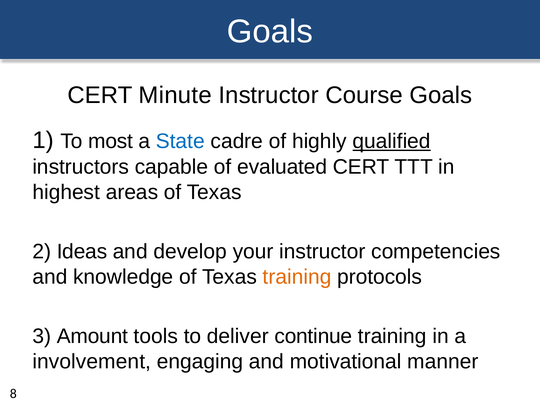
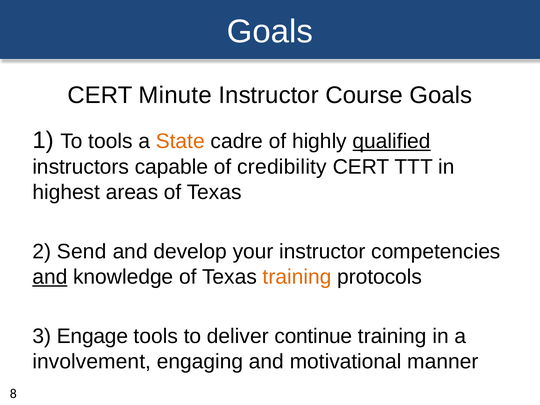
To most: most -> tools (110, 141)
State colour: blue -> orange (180, 141)
evaluated: evaluated -> credibility (282, 167)
Ideas: Ideas -> Send (82, 252)
and underline: none -> present (50, 277)
Amount: Amount -> Engage (92, 336)
